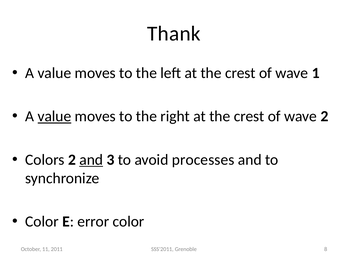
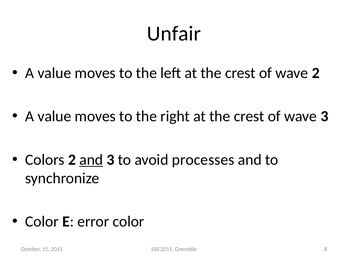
Thank: Thank -> Unfair (174, 34)
wave 1: 1 -> 2 (316, 73)
value underline: present -> none (54, 116)
wave 2: 2 -> 3 (324, 116)
